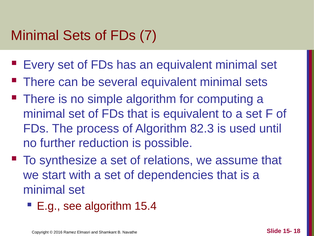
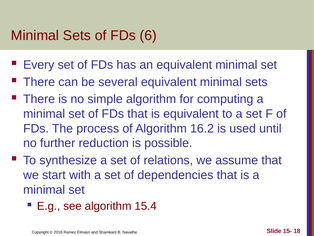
7: 7 -> 6 (148, 35)
82.3: 82.3 -> 16.2 (202, 128)
